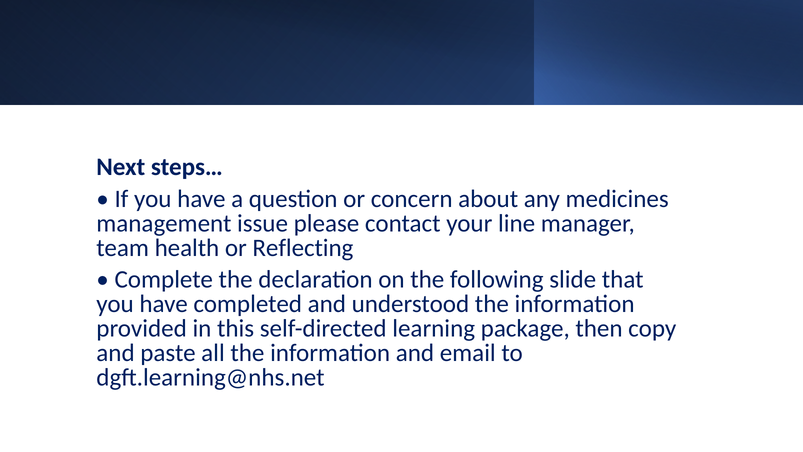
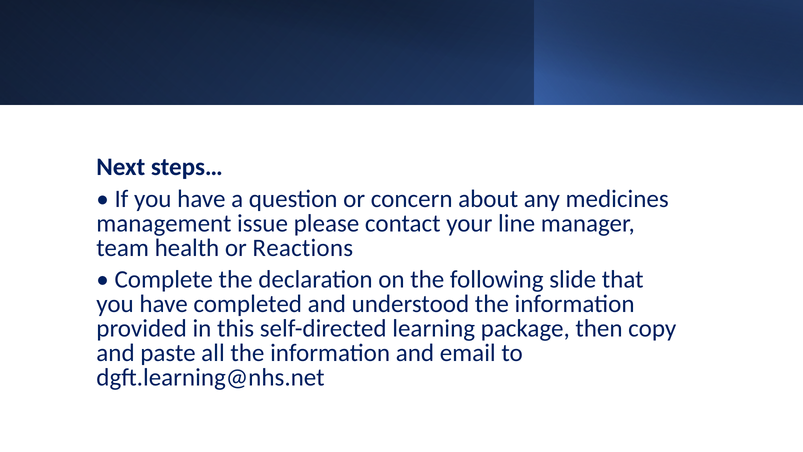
Reflecting: Reflecting -> Reactions (303, 248)
